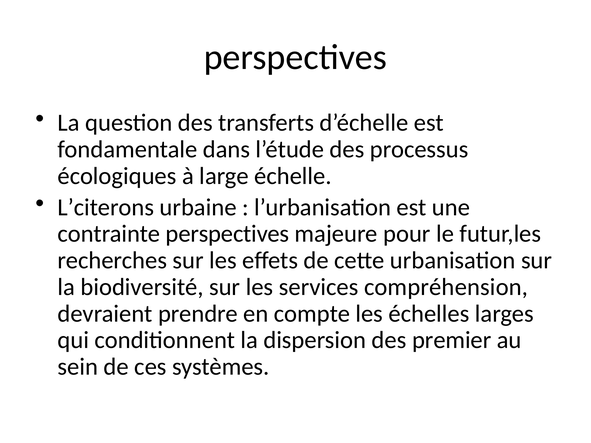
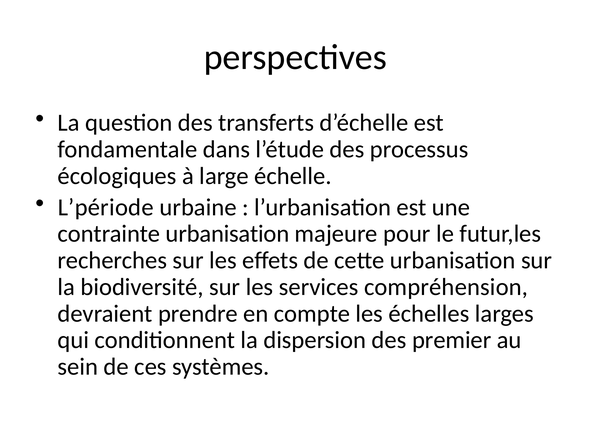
L’citerons: L’citerons -> L’période (106, 207)
contrainte perspectives: perspectives -> urbanisation (227, 234)
